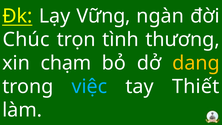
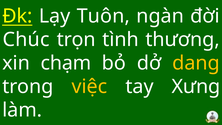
Vững: Vững -> Tuôn (103, 16)
việc colour: light blue -> yellow (89, 86)
Thiết: Thiết -> Xưng (196, 86)
